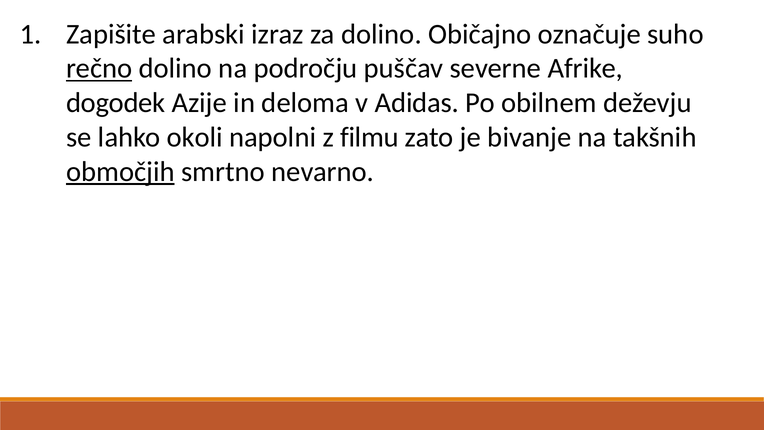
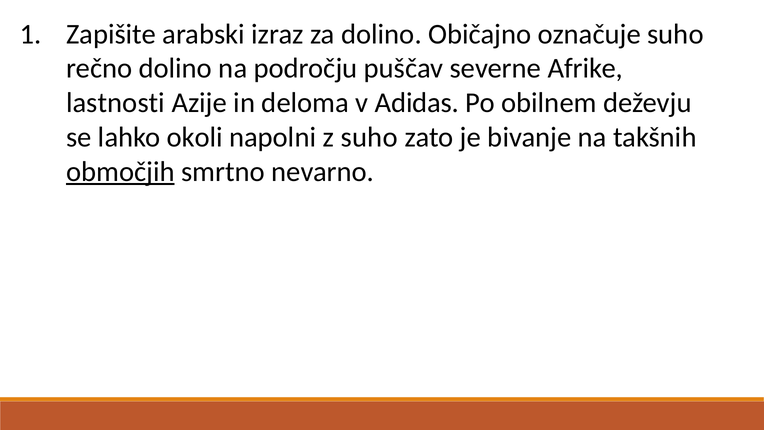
rečno underline: present -> none (99, 68)
dogodek: dogodek -> lastnosti (116, 103)
z filmu: filmu -> suho (369, 137)
